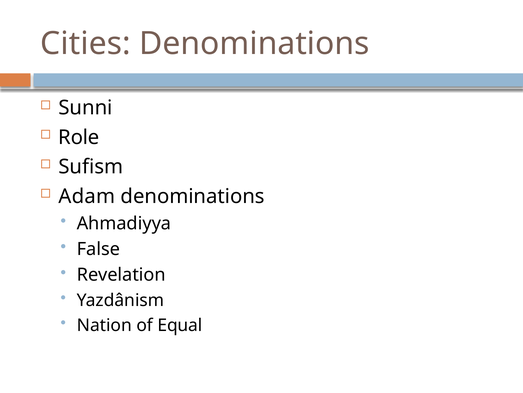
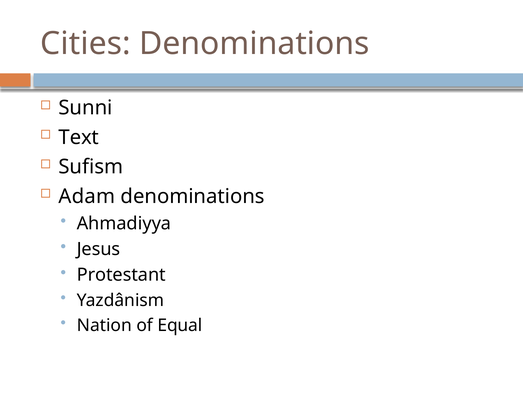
Role: Role -> Text (79, 137)
False: False -> Jesus (98, 249)
Revelation: Revelation -> Protestant (121, 274)
